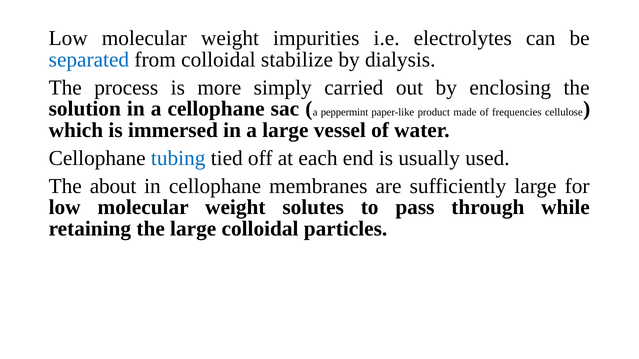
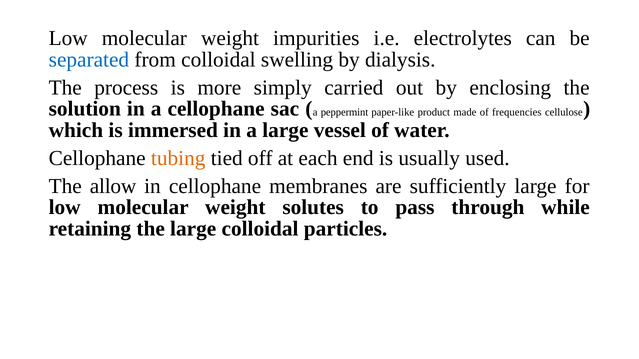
stabilize: stabilize -> swelling (297, 60)
tubing colour: blue -> orange (178, 158)
about: about -> allow (113, 186)
